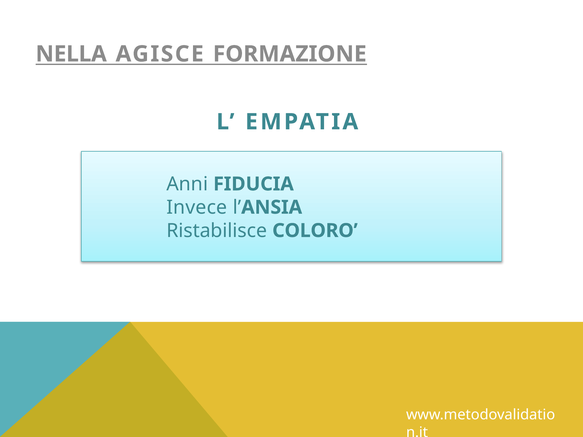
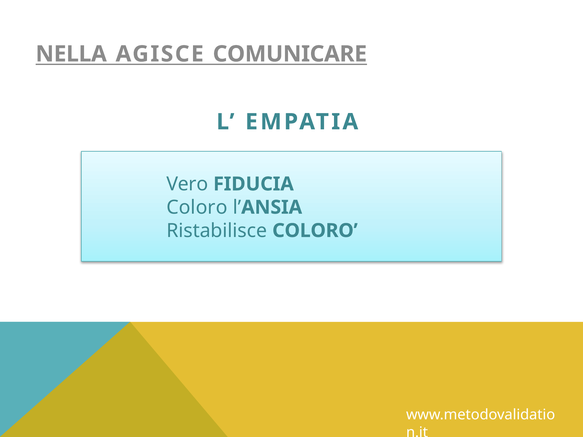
FORMAZIONE: FORMAZIONE -> COMUNICARE (290, 54)
Anni: Anni -> Vero (187, 184)
Invece: Invece -> Coloro (197, 207)
